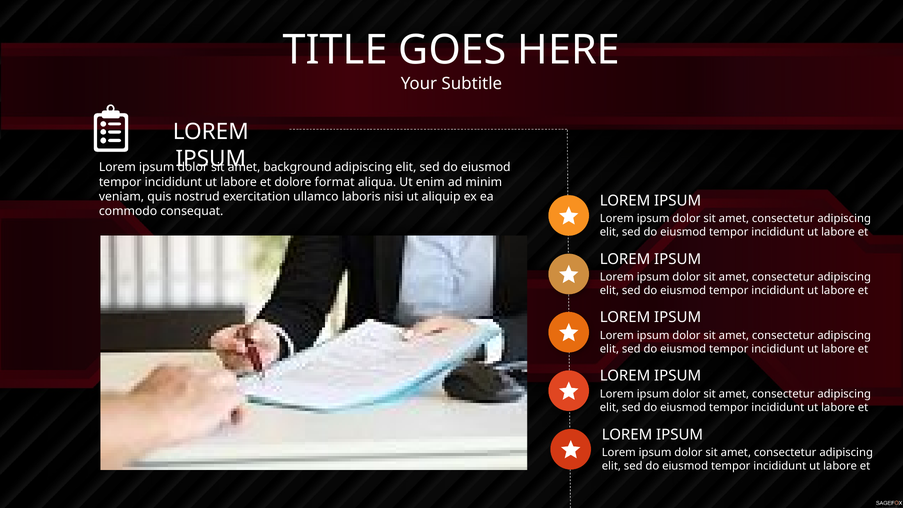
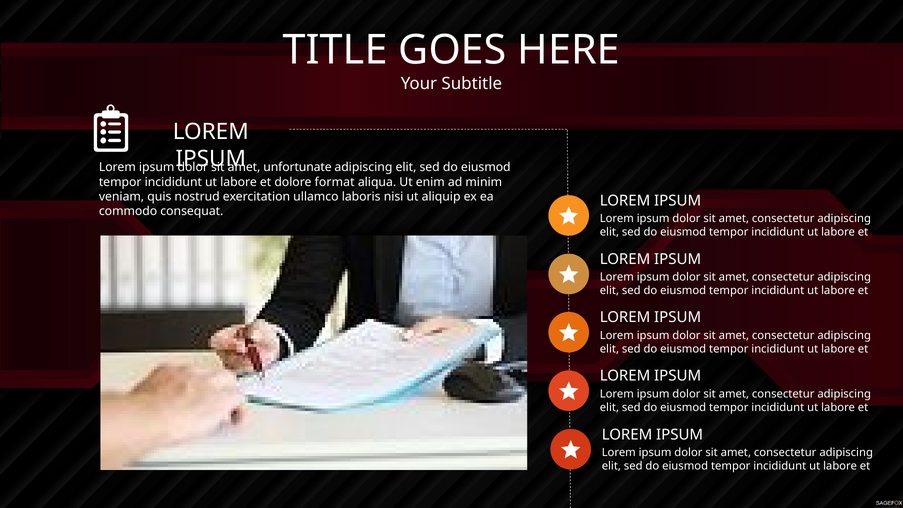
background: background -> unfortunate (298, 167)
